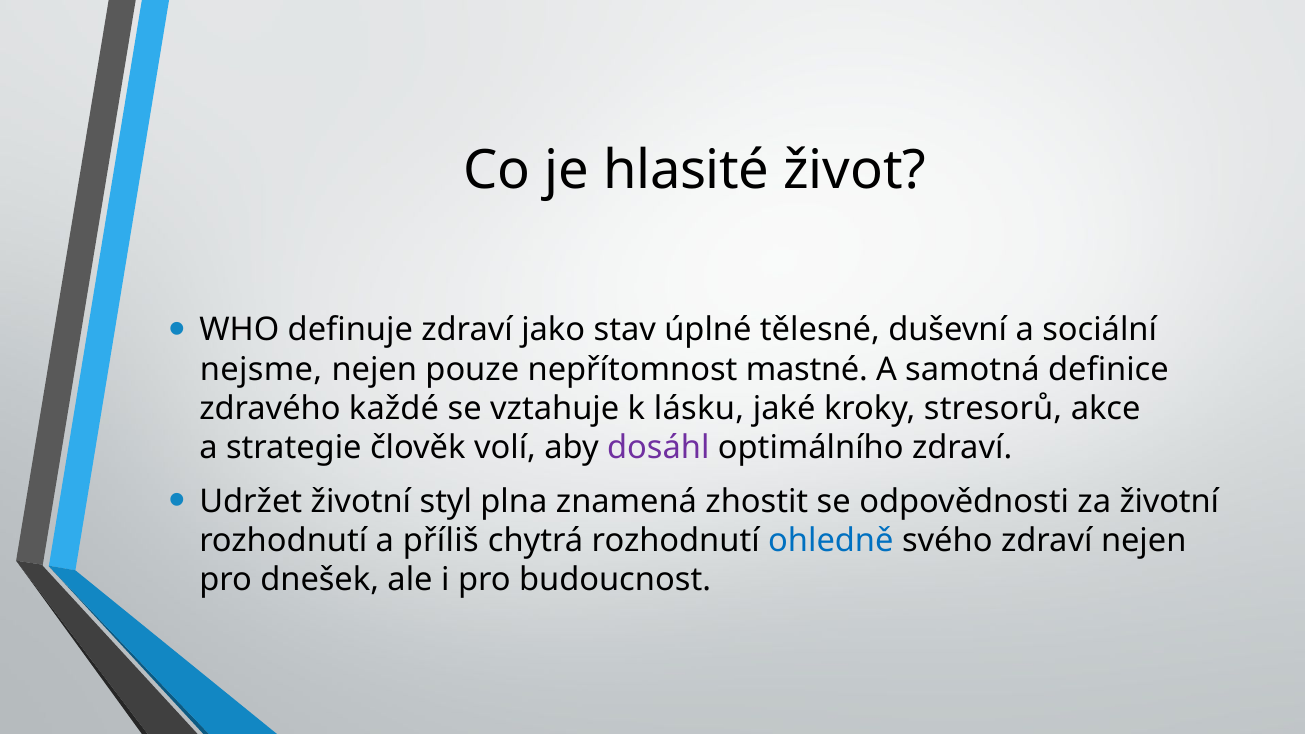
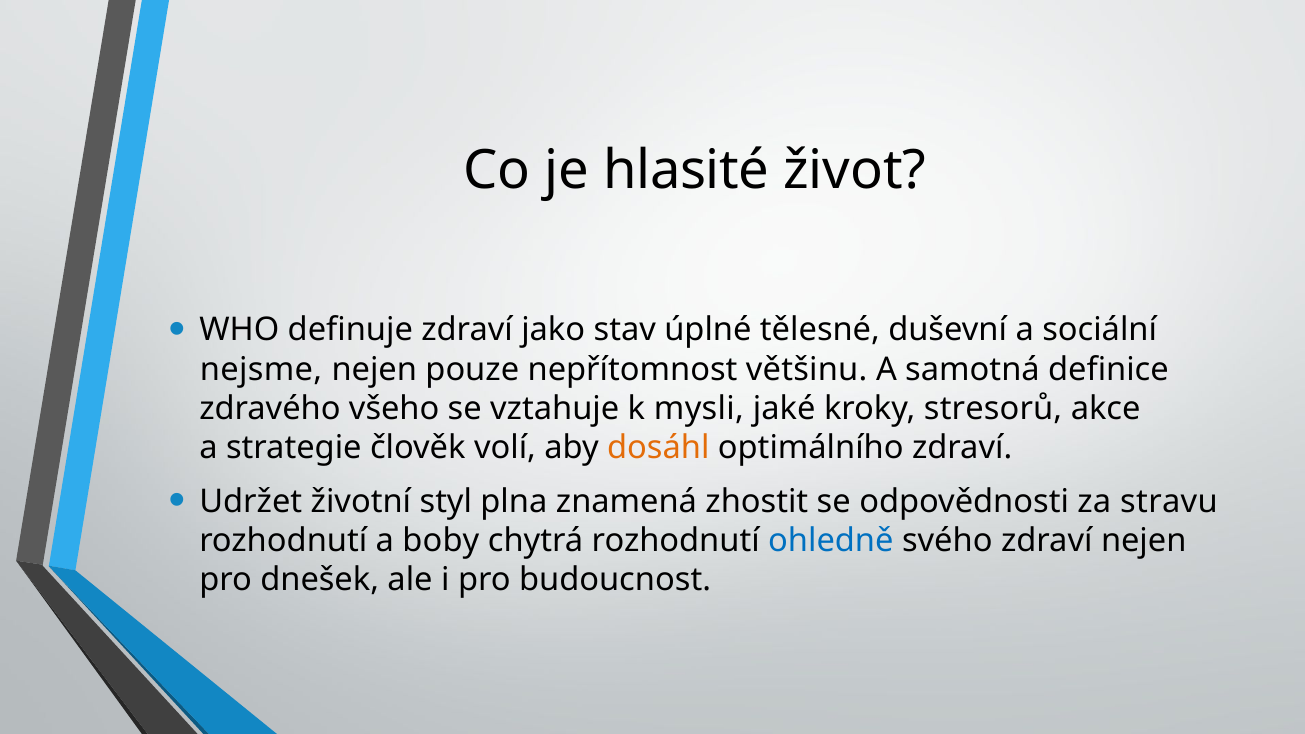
mastné: mastné -> většinu (807, 369)
každé: každé -> všeho (394, 408)
lásku: lásku -> mysli (699, 408)
dosáhl colour: purple -> orange (658, 448)
za životní: životní -> stravu (1169, 501)
příliš: příliš -> boby (441, 541)
